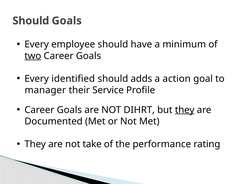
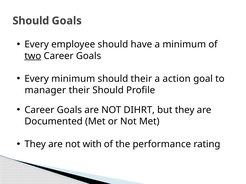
Every identified: identified -> minimum (73, 79)
should adds: adds -> their (141, 79)
their Service: Service -> Should (108, 90)
they underline: present -> none (185, 110)
take: take -> with (92, 145)
